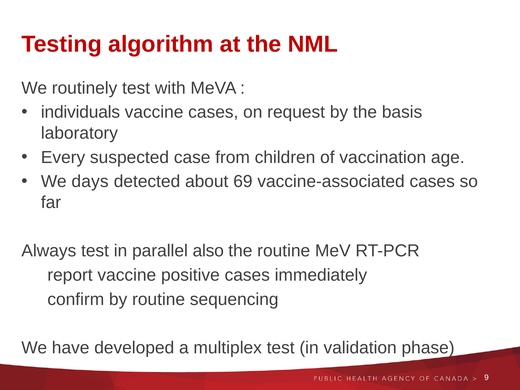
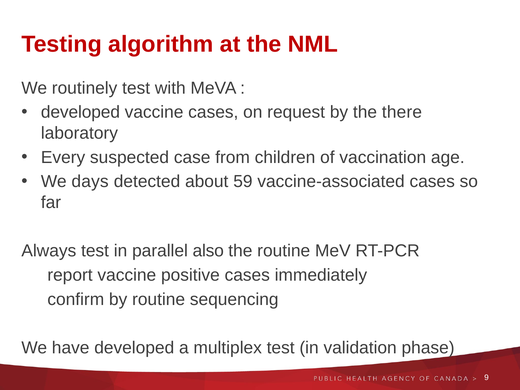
individuals: individuals -> developed (80, 112)
basis: basis -> there (402, 112)
69: 69 -> 59 (243, 182)
